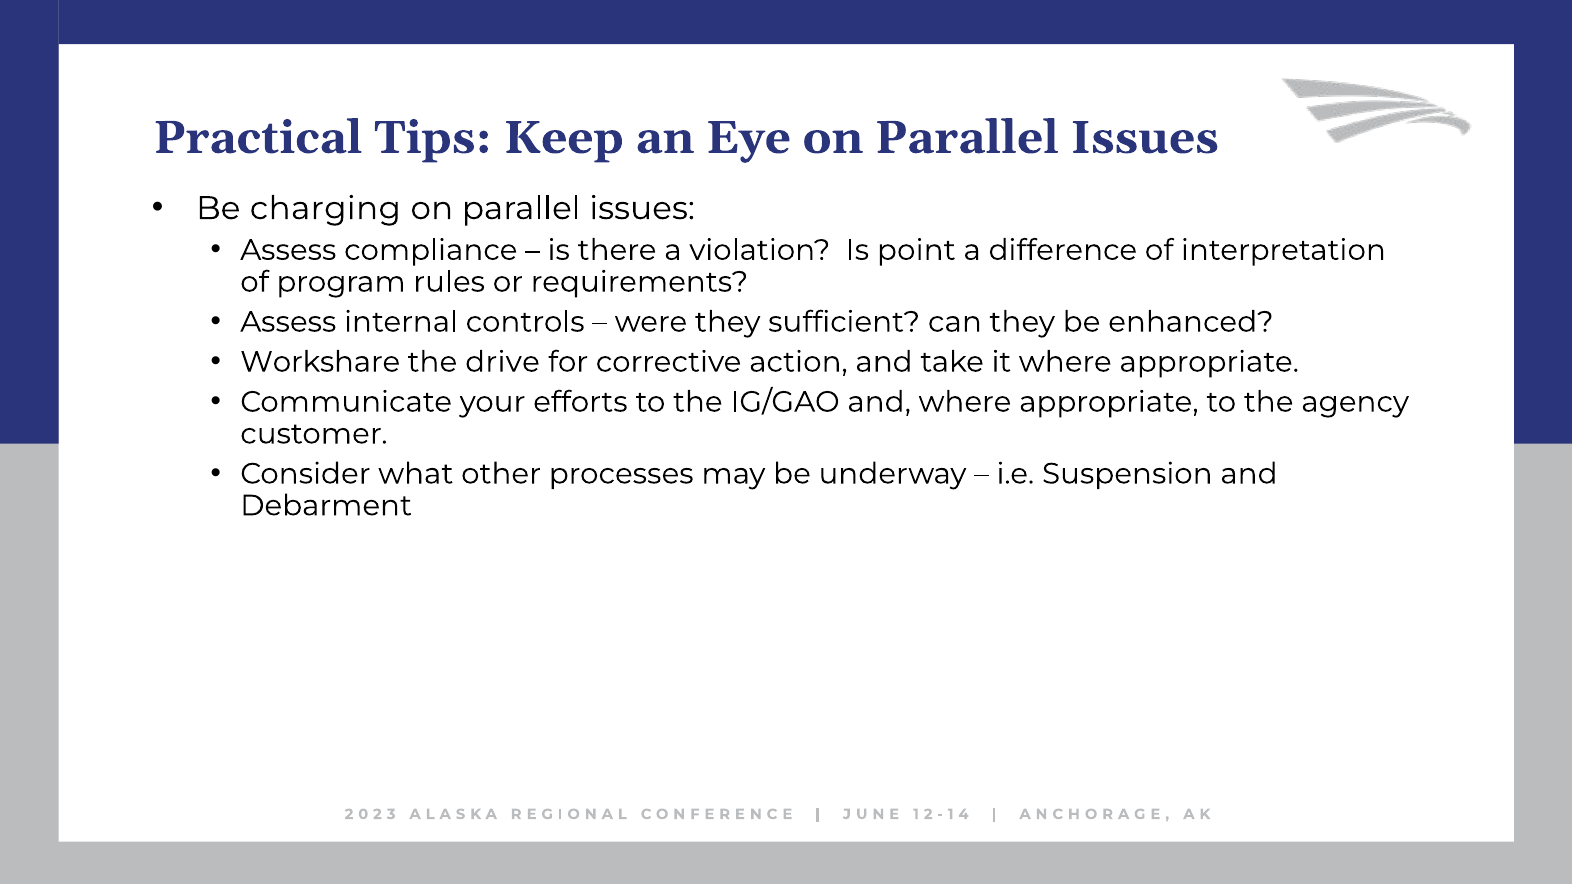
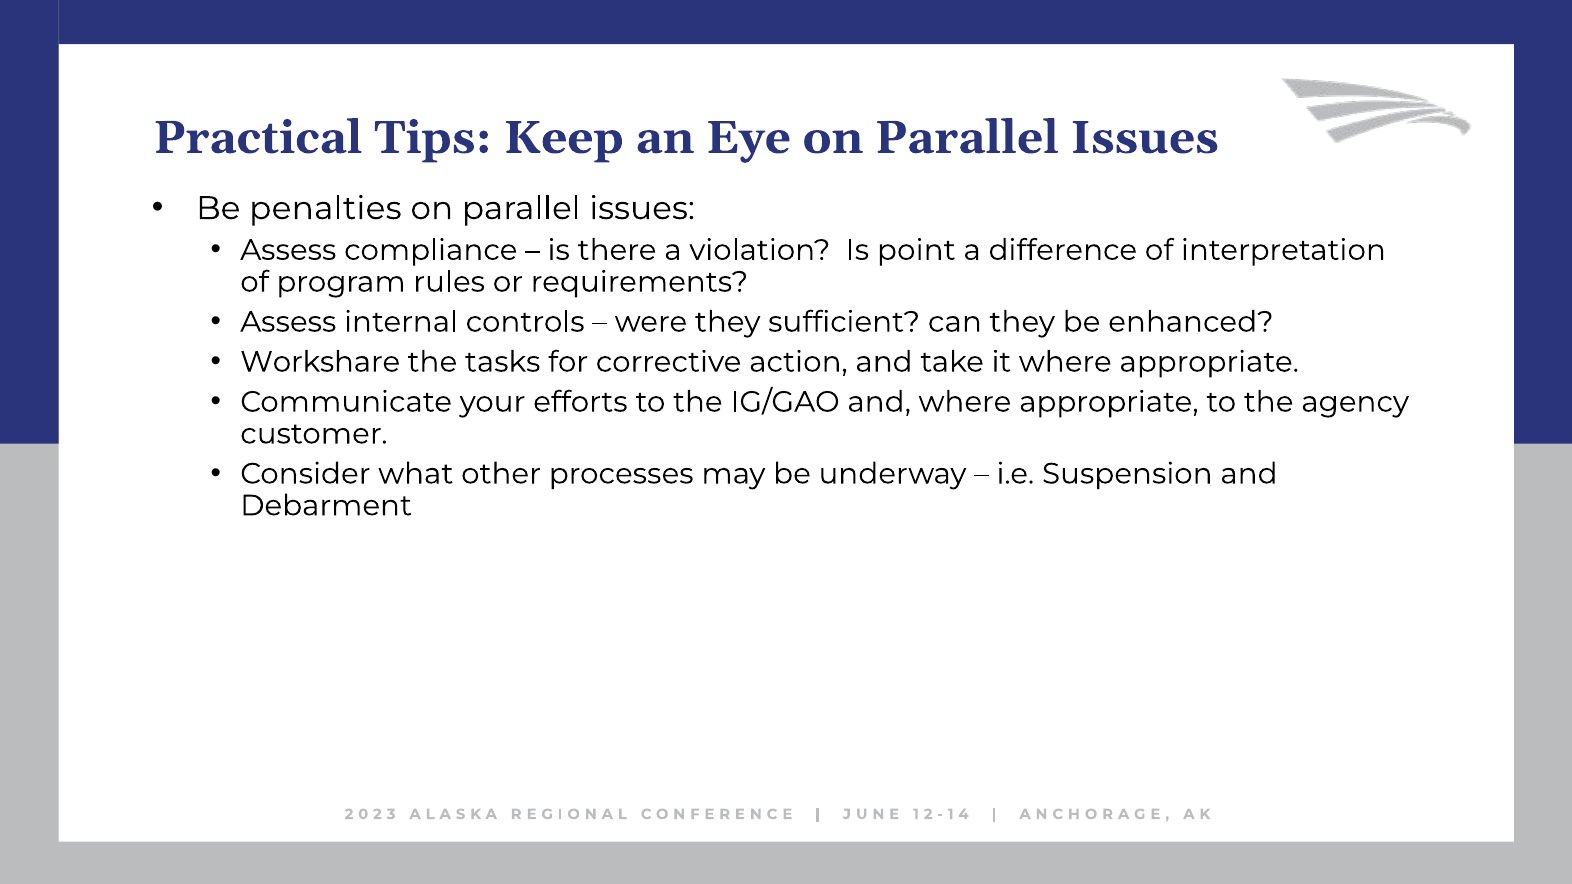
charging: charging -> penalties (325, 208)
drive: drive -> tasks (503, 362)
